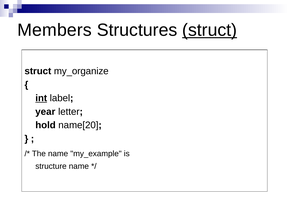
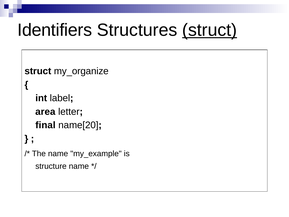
Members: Members -> Identifiers (55, 30)
int underline: present -> none (41, 98)
year: year -> area (45, 112)
hold: hold -> final (45, 125)
